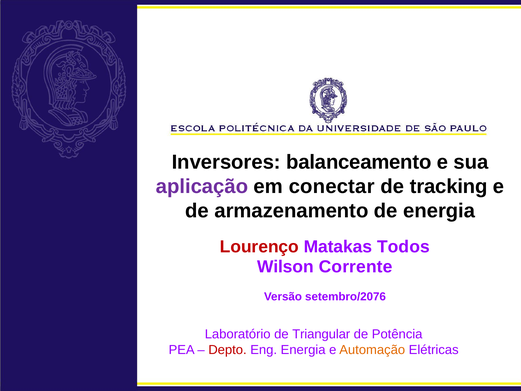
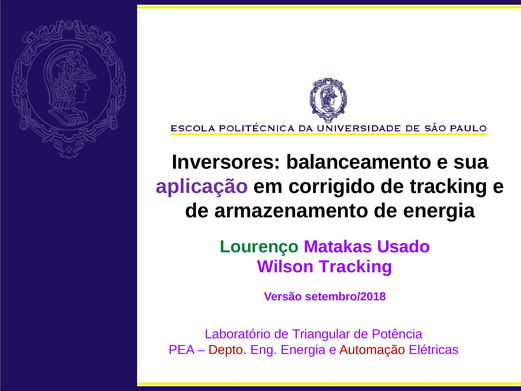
conectar: conectar -> corrigido (332, 186)
Lourenço colour: red -> green (259, 247)
Todos: Todos -> Usado (404, 247)
Wilson Corrente: Corrente -> Tracking (356, 267)
setembro/2076: setembro/2076 -> setembro/2018 (345, 297)
Automação colour: orange -> red (372, 350)
